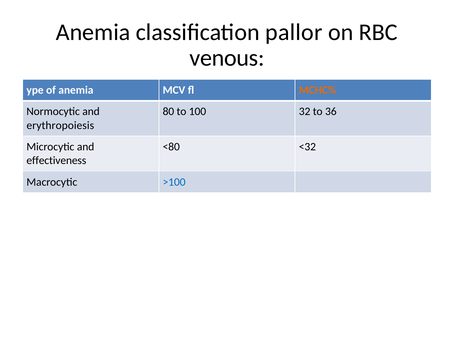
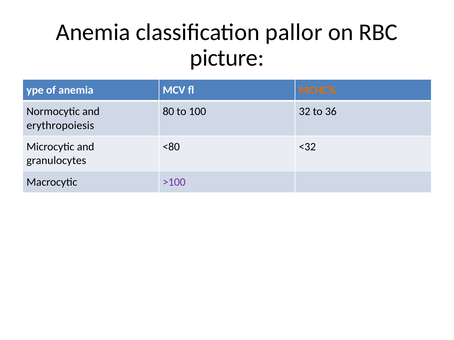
venous: venous -> picture (227, 58)
effectiveness: effectiveness -> granulocytes (56, 161)
>100 colour: blue -> purple (174, 182)
